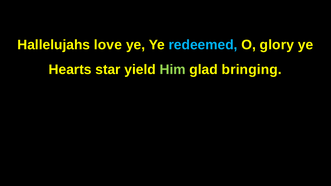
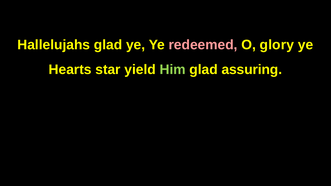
Hallelujahs love: love -> glad (108, 45)
redeemed colour: light blue -> pink (203, 45)
bringing: bringing -> assuring (252, 70)
